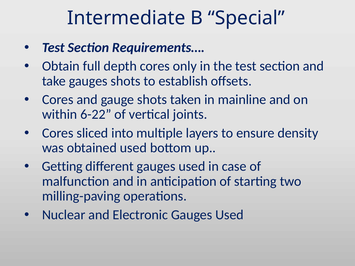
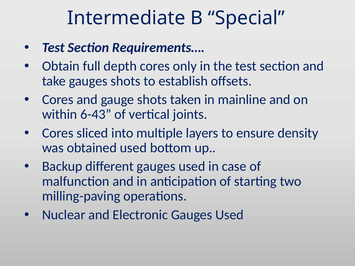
6-22: 6-22 -> 6-43 (96, 115)
Getting: Getting -> Backup (62, 167)
